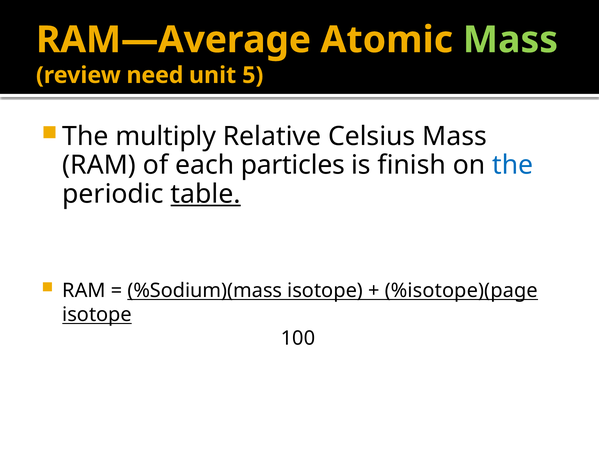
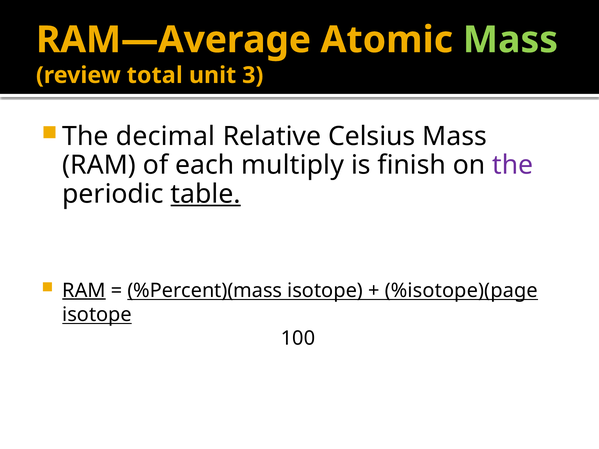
need: need -> total (155, 75)
5: 5 -> 3 (253, 75)
multiply: multiply -> decimal (165, 137)
particles: particles -> multiply (293, 165)
the colour: blue -> purple (513, 165)
RAM underline: none -> present (84, 291)
%Sodium)(mass: %Sodium)(mass -> %Percent)(mass (205, 291)
